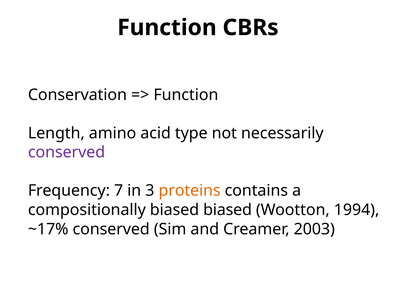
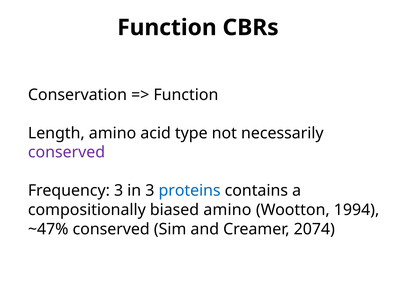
Frequency 7: 7 -> 3 (119, 190)
proteins colour: orange -> blue (190, 190)
biased biased: biased -> amino (227, 210)
~17%: ~17% -> ~47% (48, 229)
2003: 2003 -> 2074 (314, 229)
